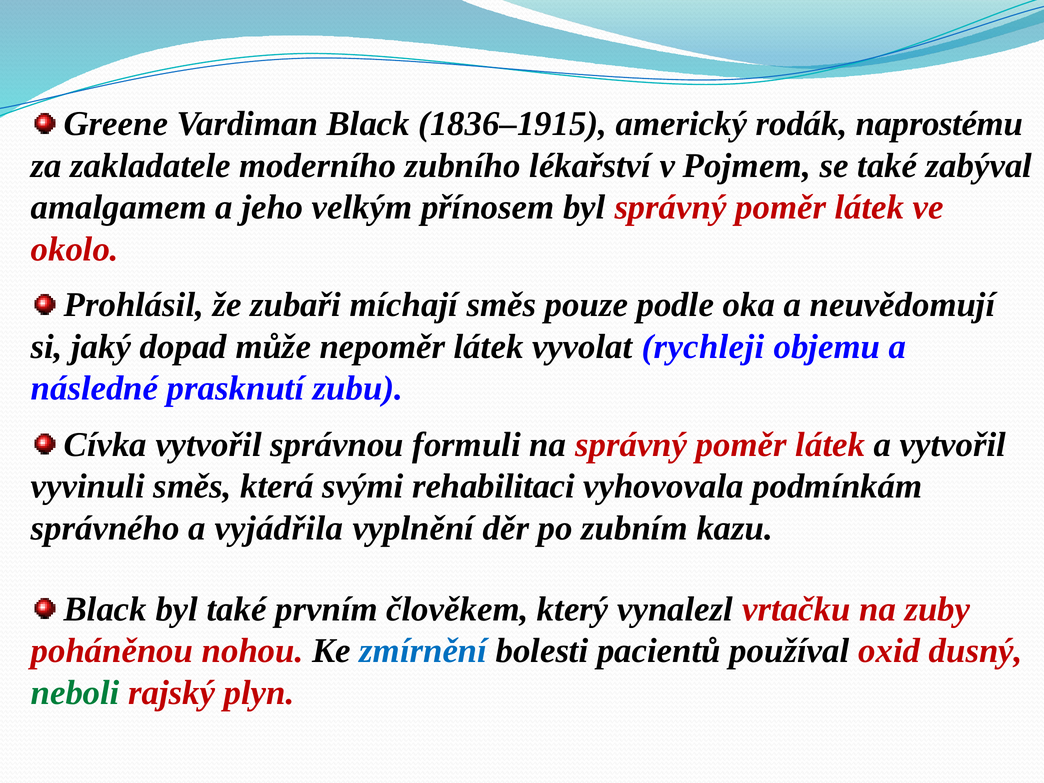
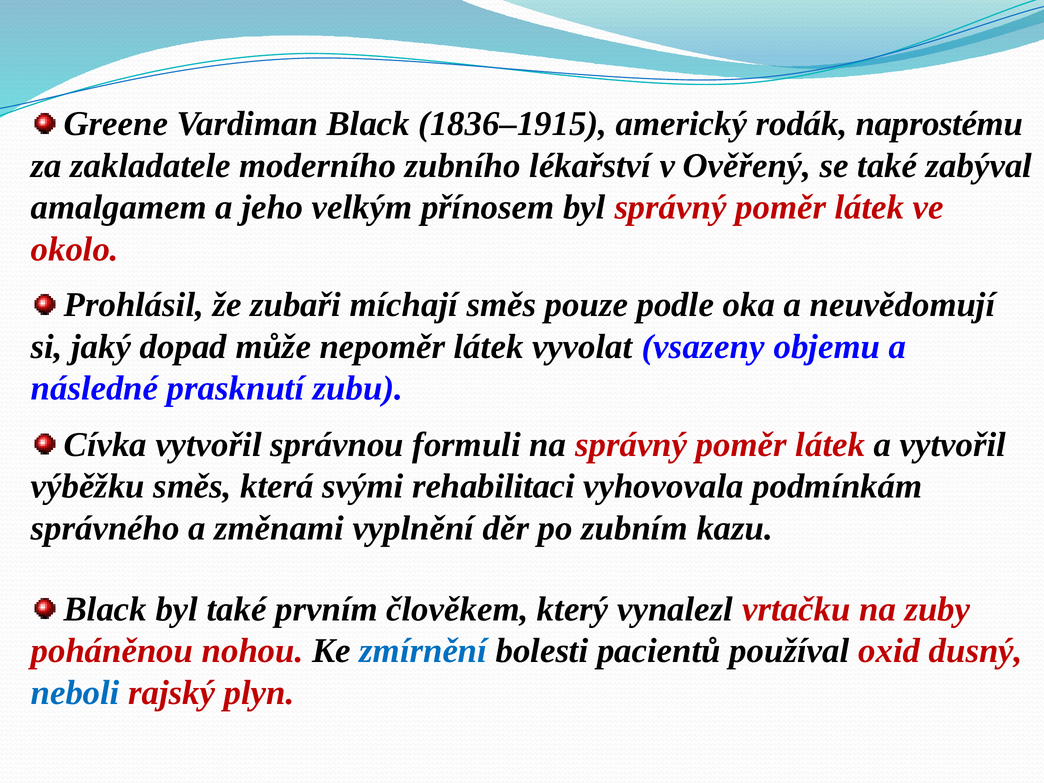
Pojmem: Pojmem -> Ověřený (747, 166)
rychleji: rychleji -> vsazeny (703, 347)
vyvinuli: vyvinuli -> výběžku (88, 486)
vyjádřila: vyjádřila -> změnami (279, 528)
neboli colour: green -> blue (75, 693)
